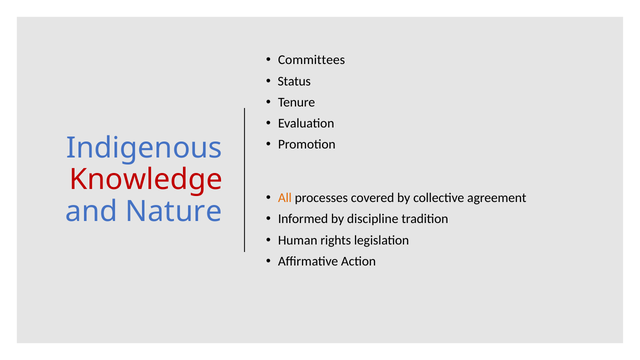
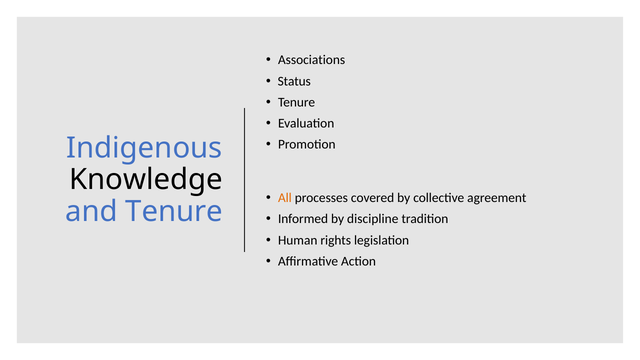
Committees: Committees -> Associations (312, 60)
Knowledge colour: red -> black (146, 180)
and Nature: Nature -> Tenure (174, 212)
